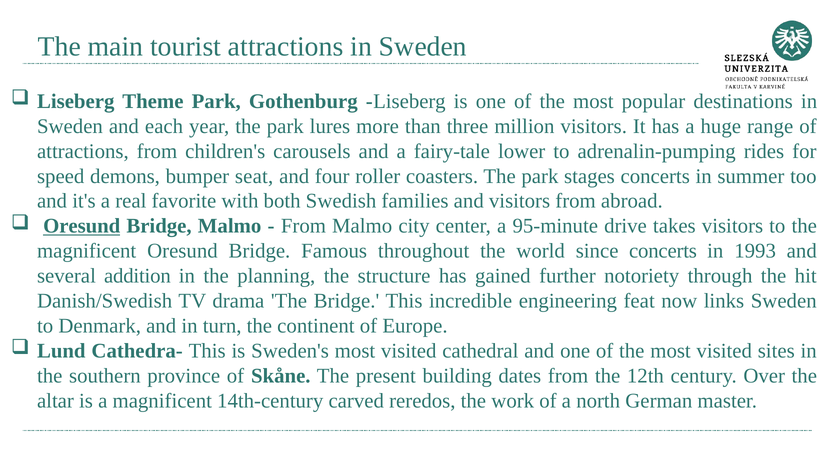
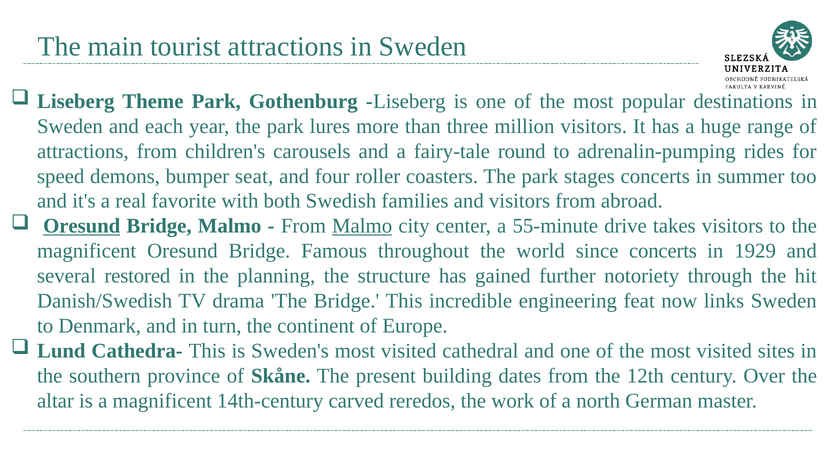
lower: lower -> round (522, 151)
Malmo underline: none -> present (362, 226)
95-minute: 95-minute -> 55-minute (555, 226)
1993: 1993 -> 1929 (755, 251)
addition: addition -> restored (137, 276)
